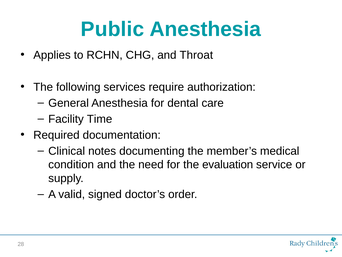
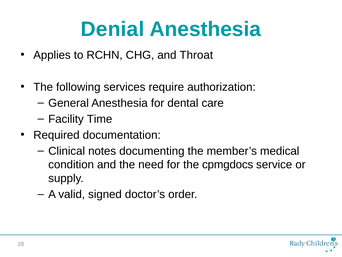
Public: Public -> Denial (113, 29)
evaluation: evaluation -> cpmgdocs (228, 164)
